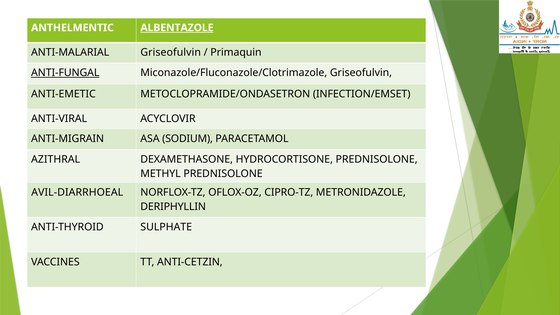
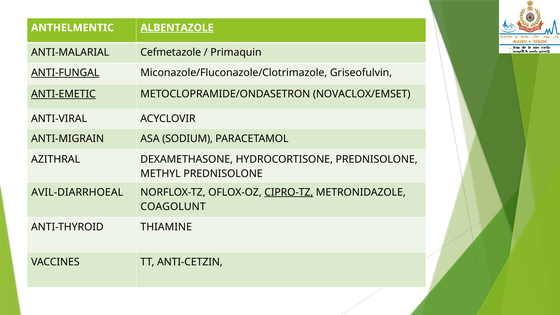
ANTI-MALARIAL Griseofulvin: Griseofulvin -> Cefmetazole (171, 52)
ANTI-EMETIC underline: none -> present (63, 94)
INFECTION/EMSET: INFECTION/EMSET -> NOVACLOX/EMSET (362, 94)
CIPRO-TZ underline: none -> present (289, 192)
DERIPHYLLIN: DERIPHYLLIN -> COAGOLUNT (173, 207)
SULPHATE: SULPHATE -> THIAMINE (166, 227)
